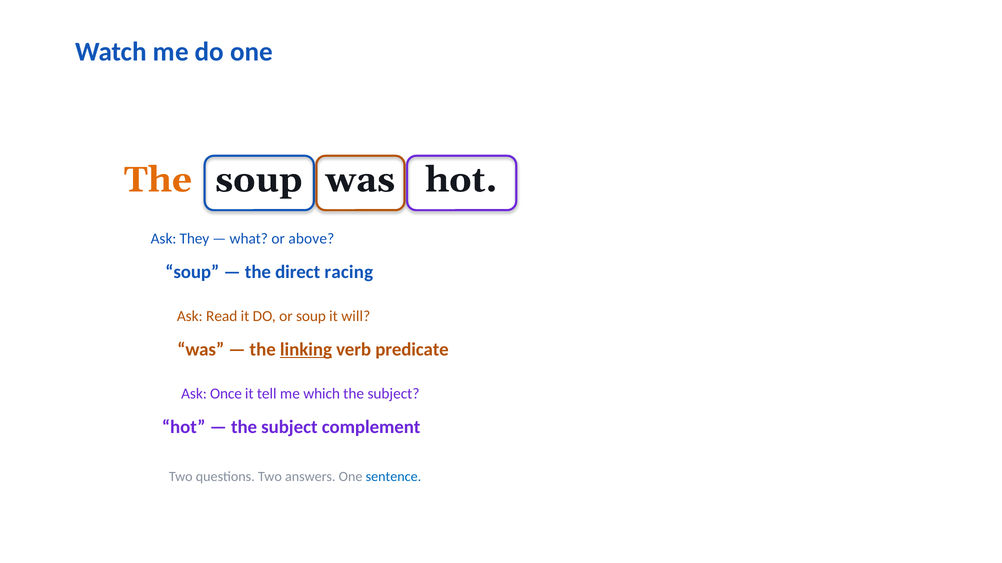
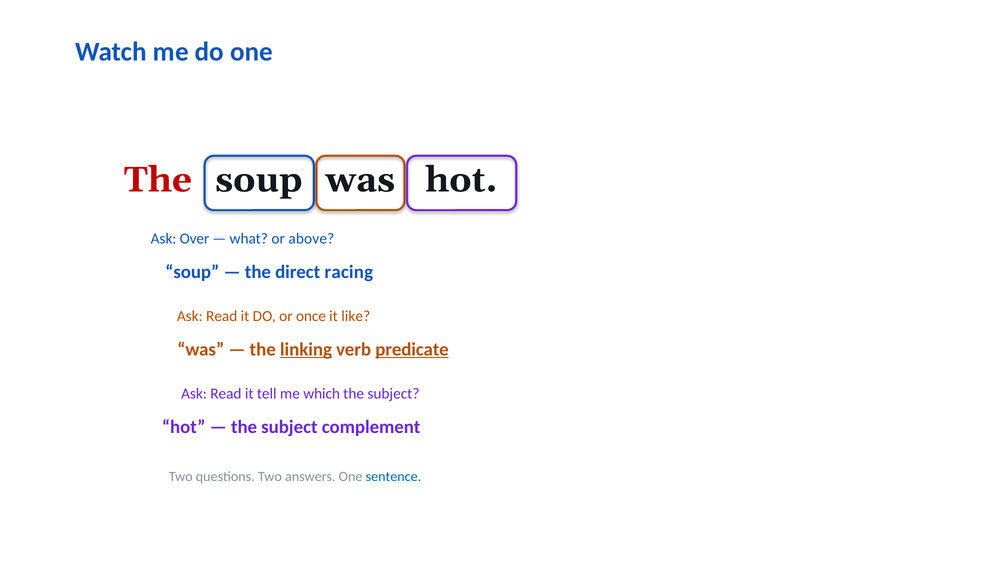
The colour: orange -> red (158, 180)
They: They -> Over (194, 239)
or soup: soup -> once (311, 316)
will: will -> like (356, 316)
predicate underline: none -> present (412, 350)
Once: Once -> Read (226, 394)
